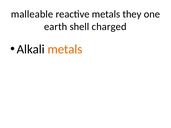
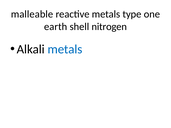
they: they -> type (132, 14)
charged: charged -> nitrogen (109, 27)
metals colour: orange -> blue (65, 49)
